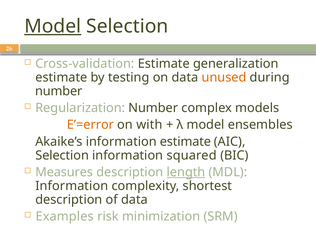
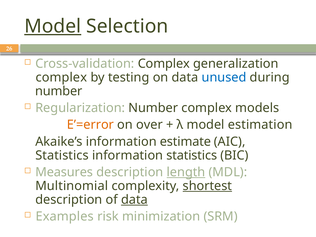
Cross-validation Estimate: Estimate -> Complex (164, 64)
estimate: estimate -> complex (61, 77)
unused colour: orange -> blue (224, 77)
with: with -> over (149, 125)
ensembles: ensembles -> estimation (260, 125)
Selection: Selection -> Statistics (62, 155)
information squared: squared -> statistics (192, 155)
Information: Information -> Multinomial (72, 186)
shortest underline: none -> present (207, 186)
data underline: none -> present (134, 200)
